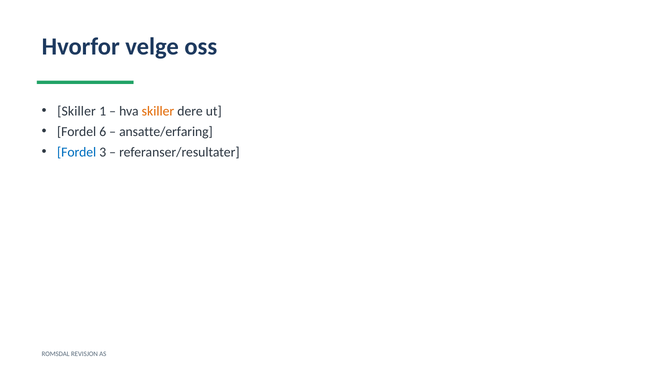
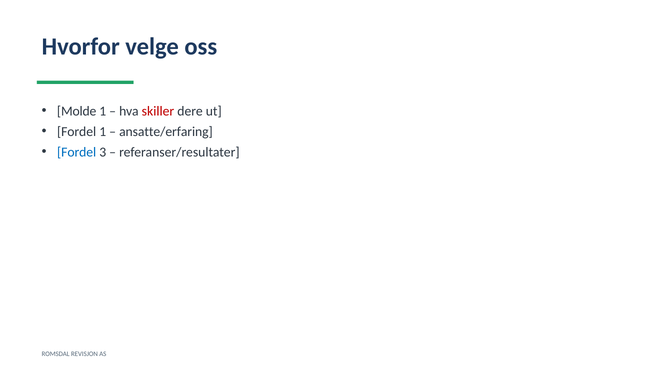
Skiller: Skiller -> Molde (77, 111)
skiller colour: orange -> red (158, 111)
Fordel 6: 6 -> 1 (103, 131)
